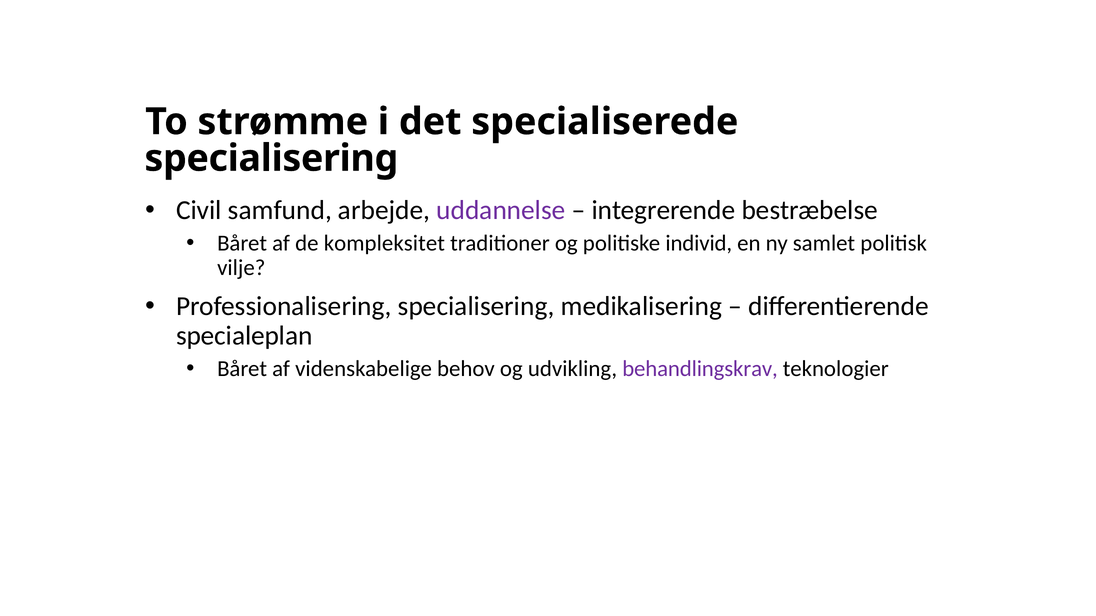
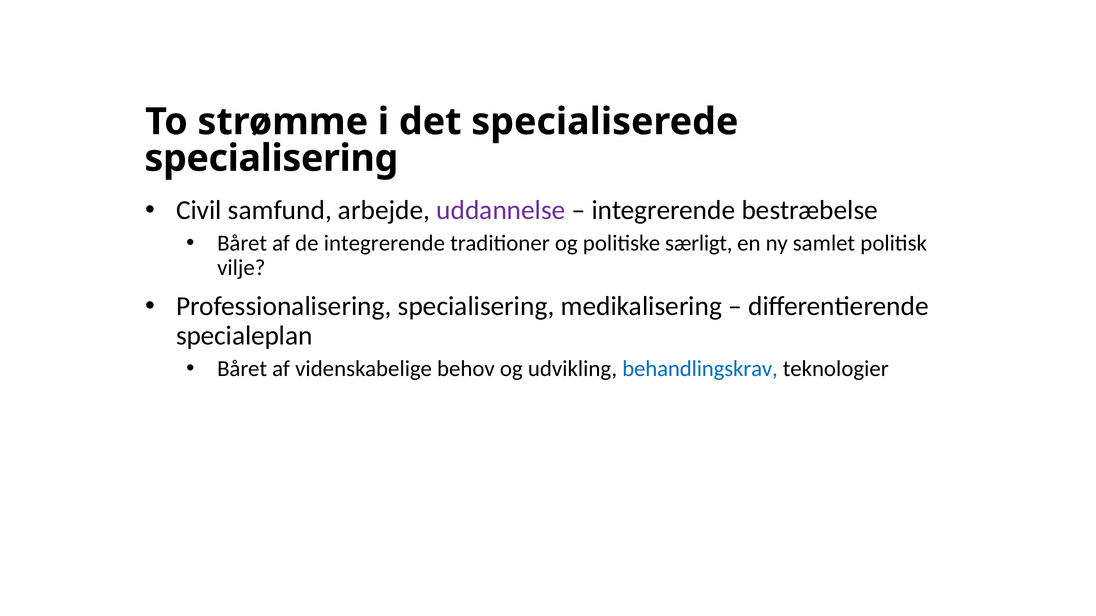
de kompleksitet: kompleksitet -> integrerende (384, 243)
individ: individ -> særligt (699, 243)
behandlingskrav colour: purple -> blue (700, 369)
